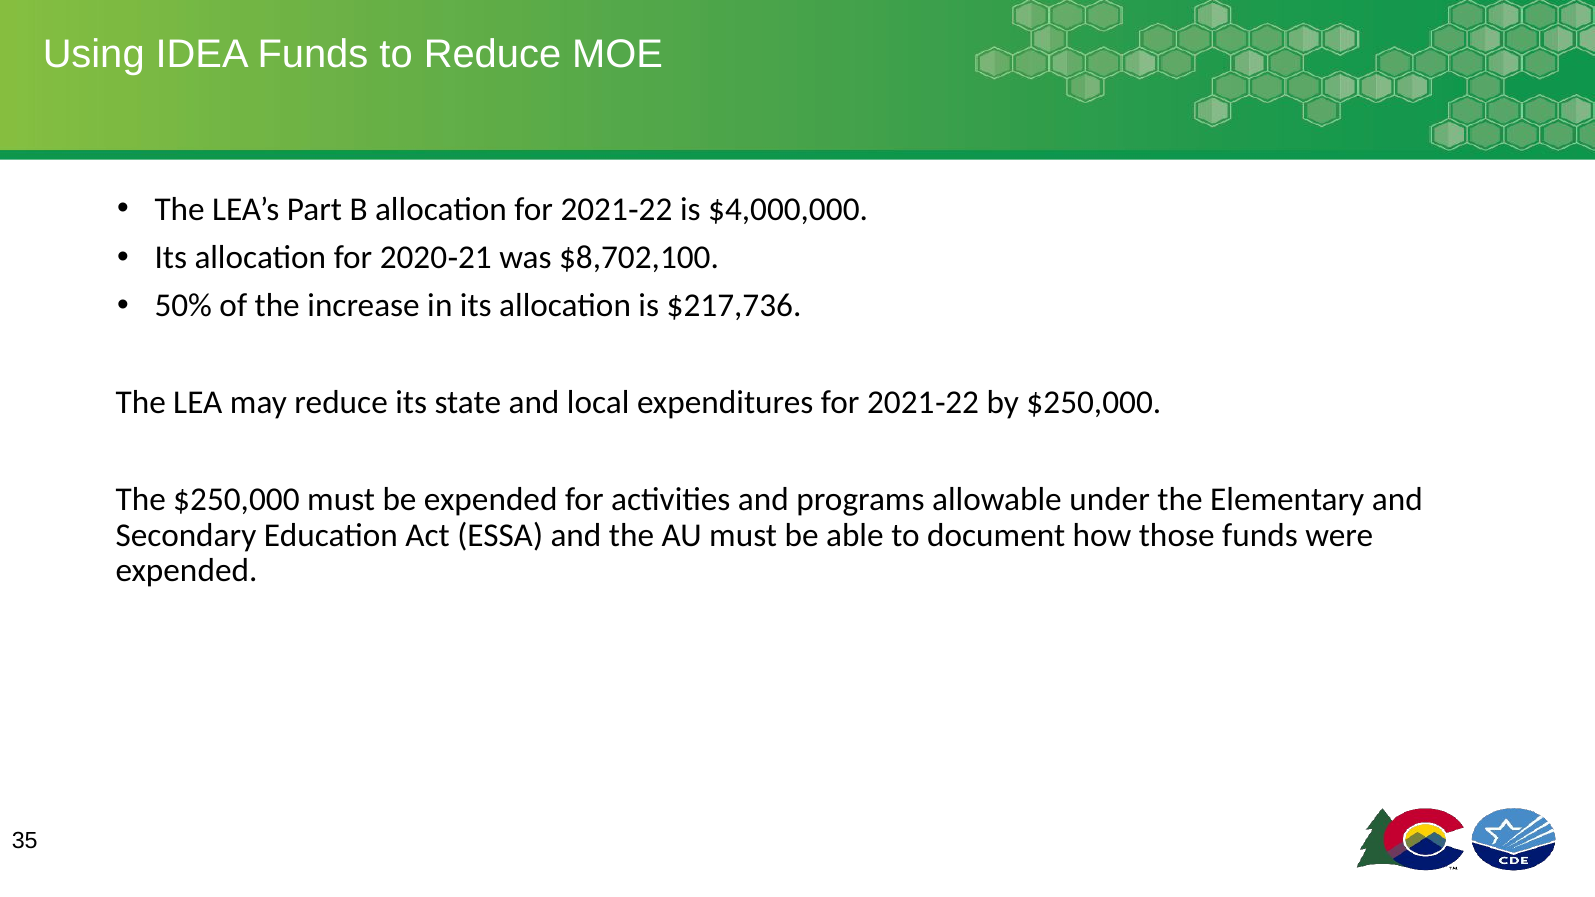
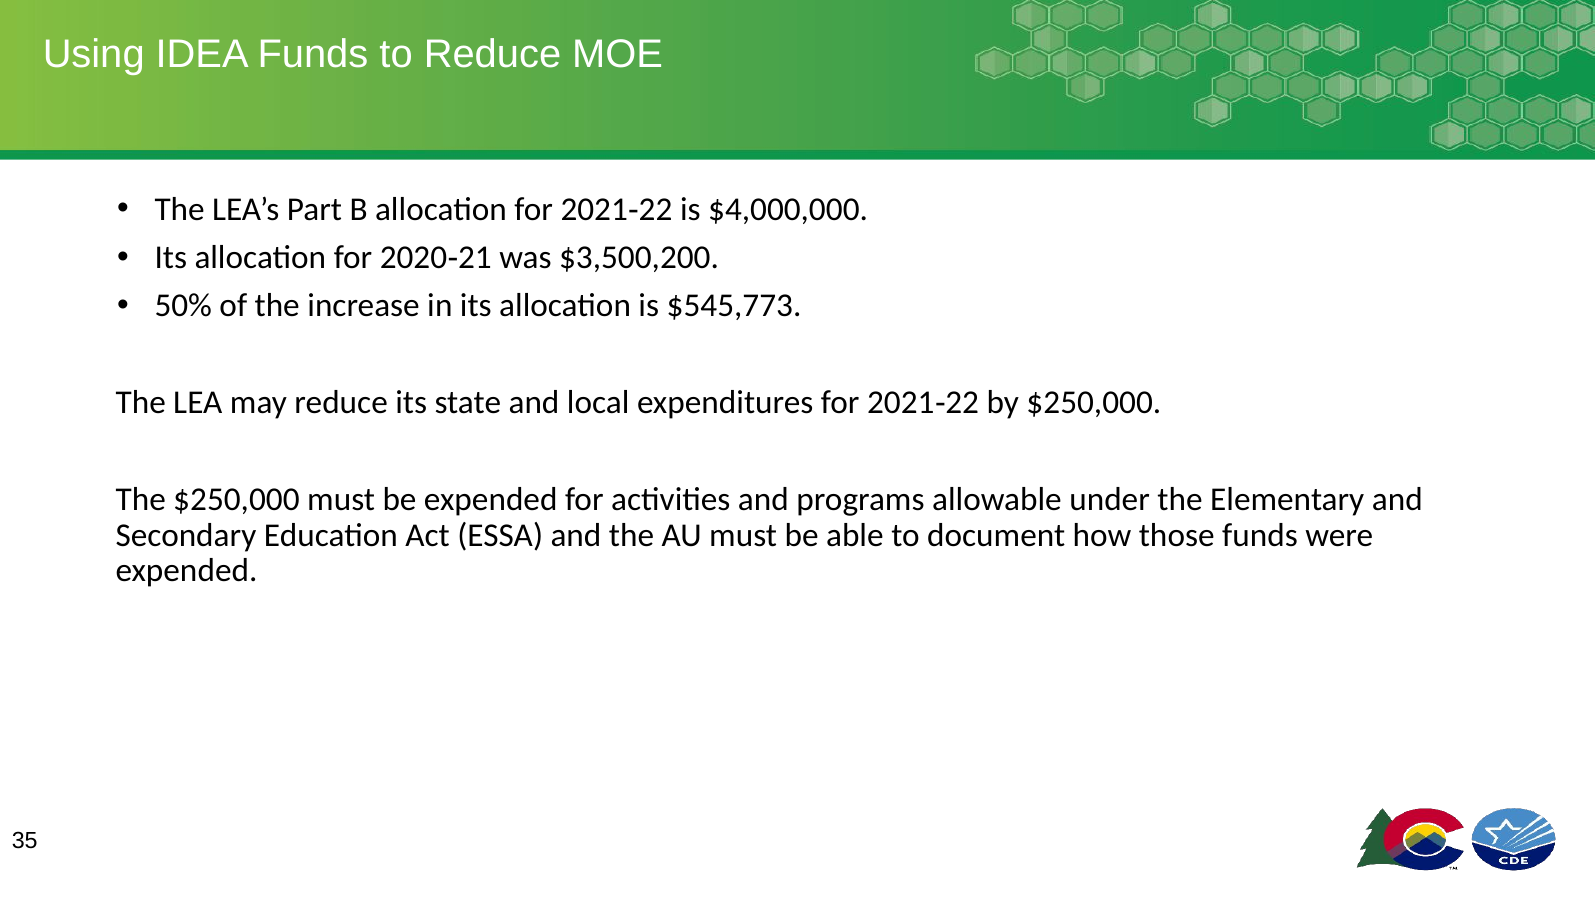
$8,702,100: $8,702,100 -> $3,500,200 (639, 258)
$217,736: $217,736 -> $545,773 (734, 306)
